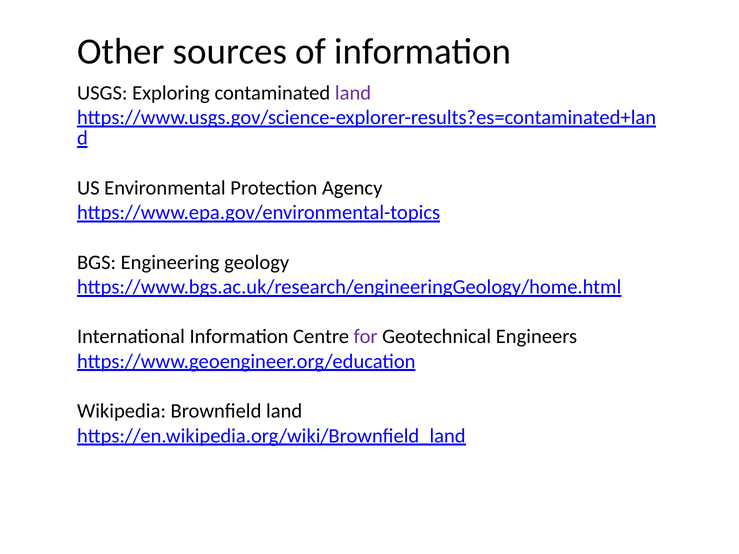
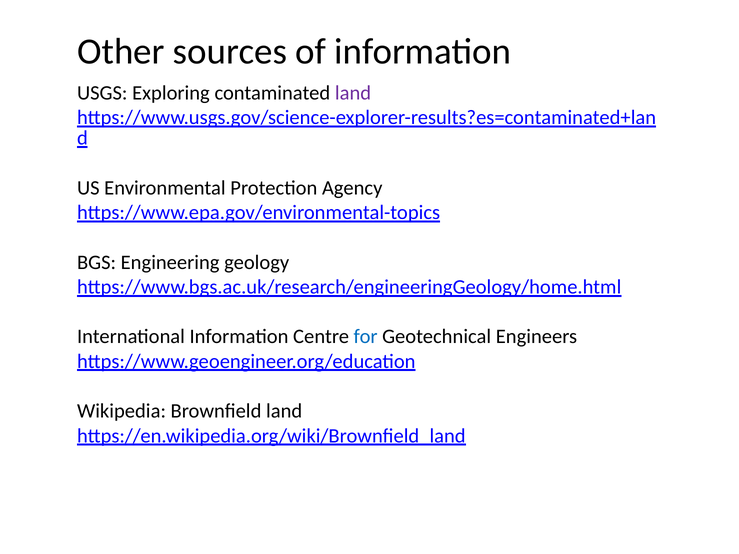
for colour: purple -> blue (366, 337)
